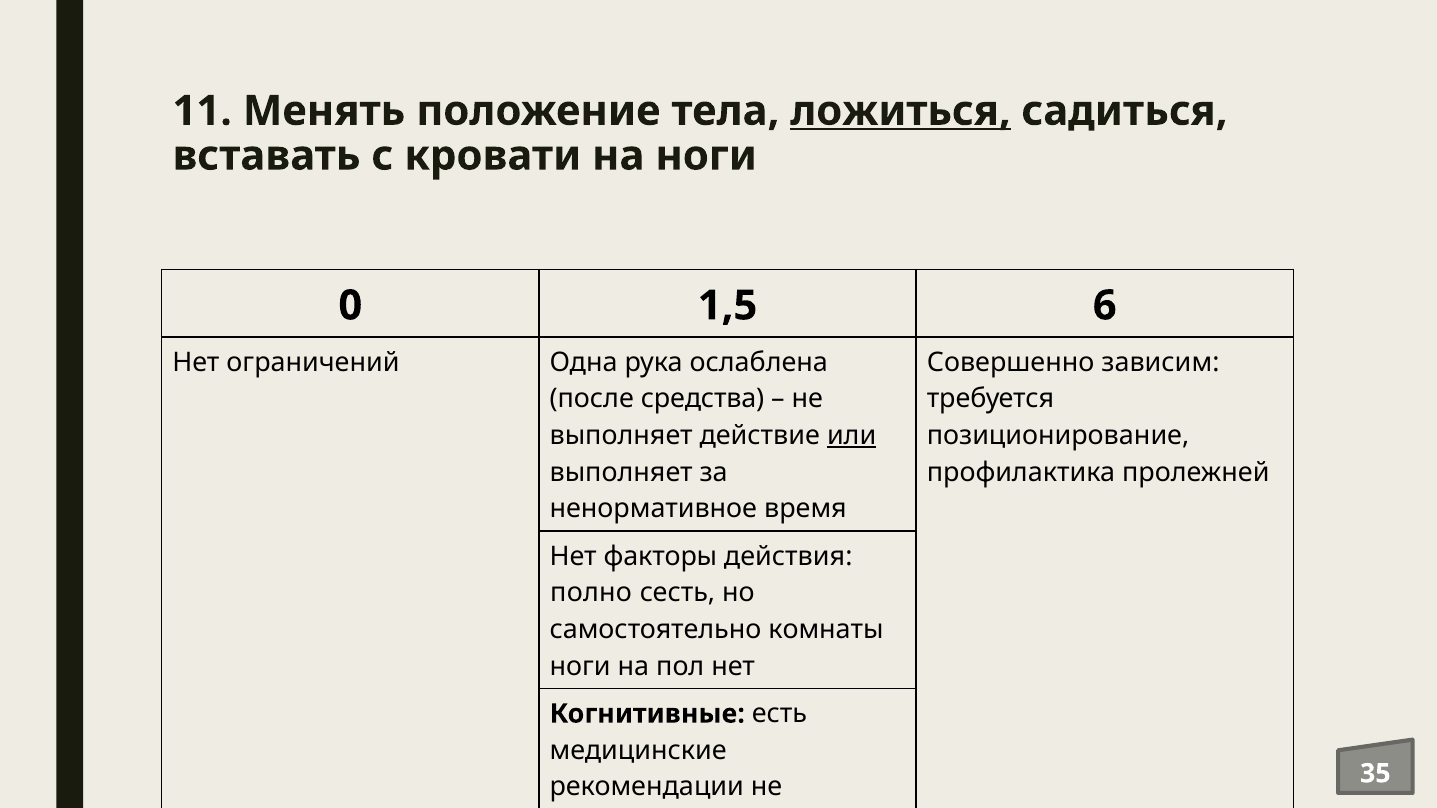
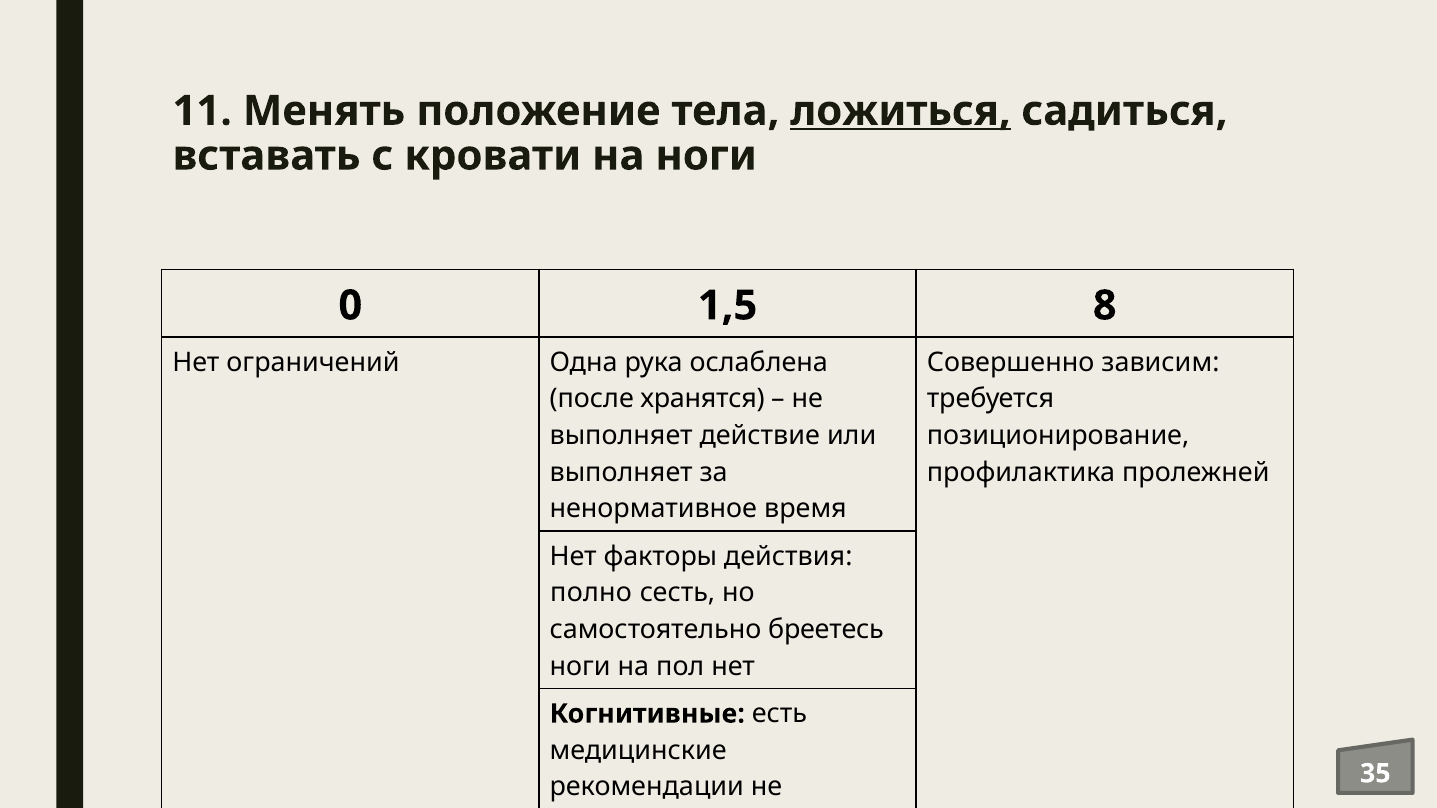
6: 6 -> 8 (1105, 306)
средства: средства -> хранятся (703, 399)
или underline: present -> none (852, 436)
комнаты: комнаты -> бреетесь (826, 630)
